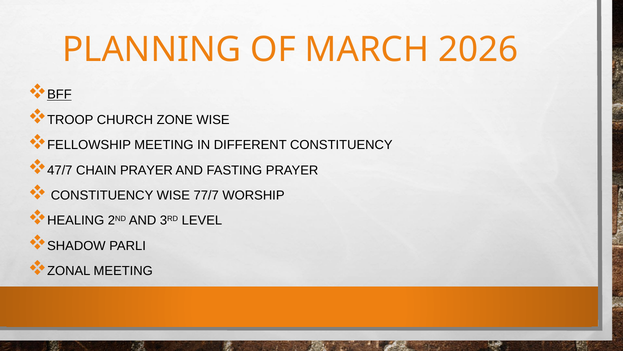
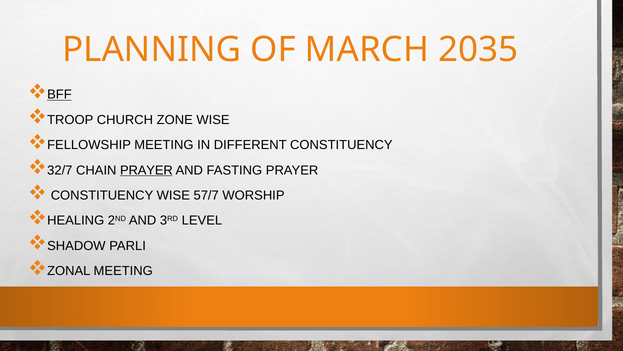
2026: 2026 -> 2035 (478, 49)
47/7: 47/7 -> 32/7 (60, 170)
PRAYER underline: none -> present (146, 170)
77/7: 77/7 -> 57/7 (206, 195)
